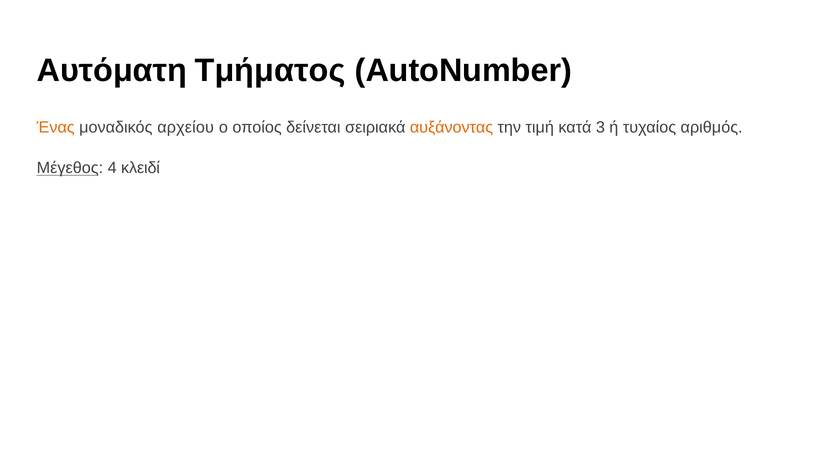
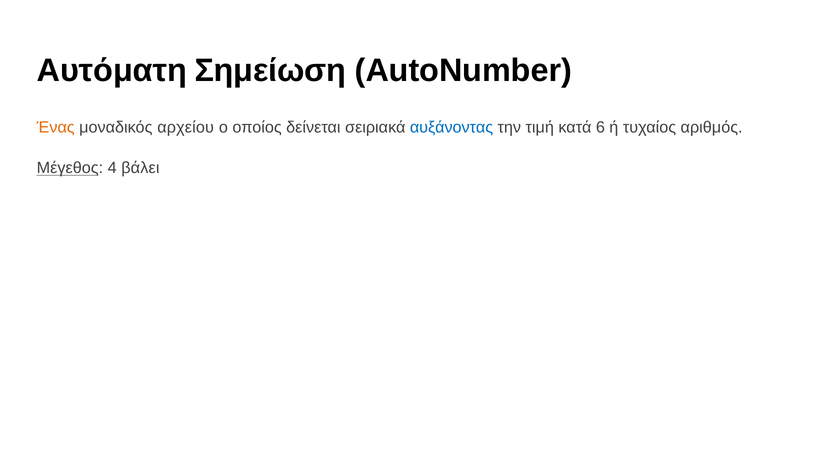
Τμήματος: Τμήματος -> Σημείωση (270, 71)
αυξάνοντας colour: orange -> blue (452, 127)
3: 3 -> 6 (600, 127)
κλειδί: κλειδί -> βάλει (140, 168)
